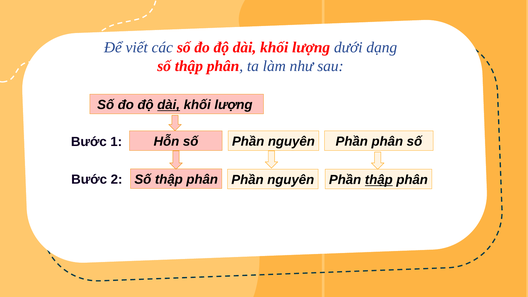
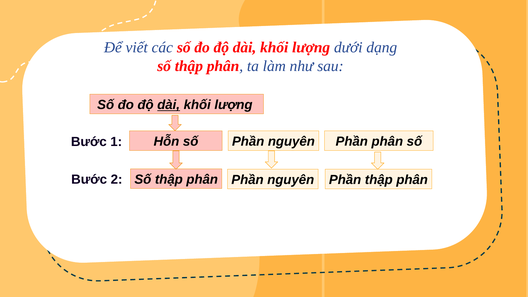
thập underline: present -> none (379, 180)
